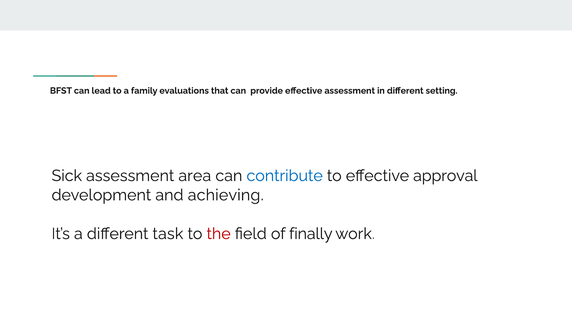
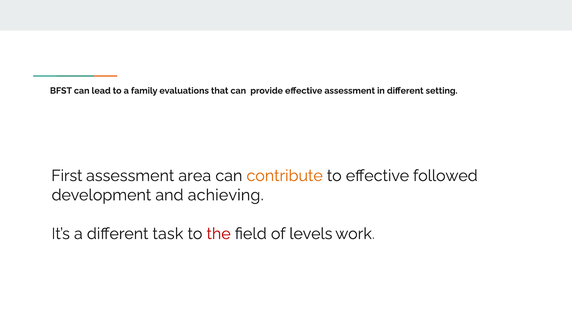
Sick: Sick -> First (67, 176)
contribute colour: blue -> orange (285, 176)
approval: approval -> followed (445, 176)
finally: finally -> levels (311, 234)
